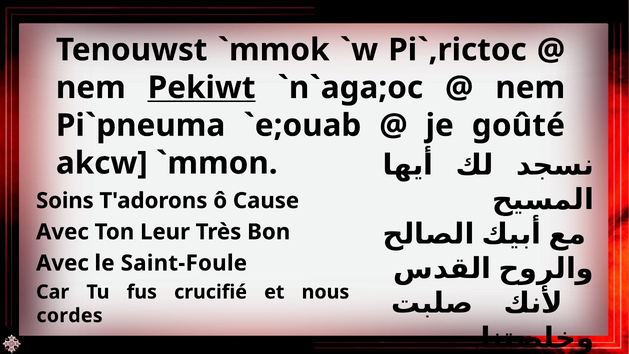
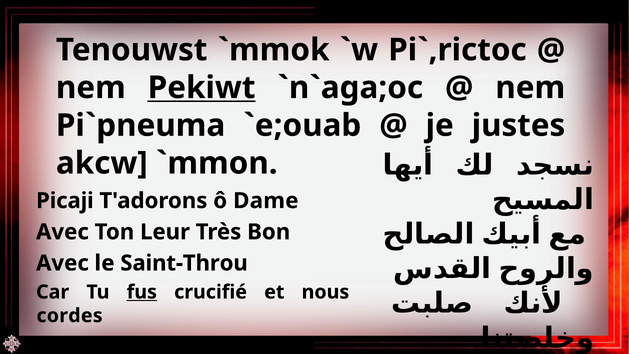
goûté: goûté -> justes (519, 125)
Soins: Soins -> Picaji (65, 201)
Cause: Cause -> Dame (266, 201)
Saint-Foule: Saint-Foule -> Saint-Throu (184, 263)
fus underline: none -> present (142, 292)
